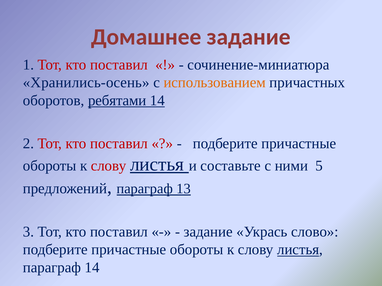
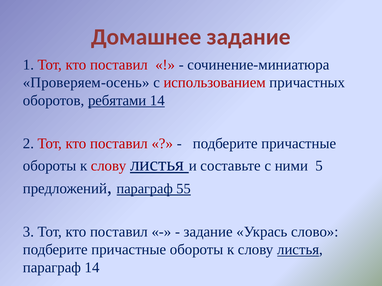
Хранились-осень: Хранились-осень -> Проверяем-осень (86, 83)
использованием colour: orange -> red (215, 83)
13: 13 -> 55 (184, 189)
